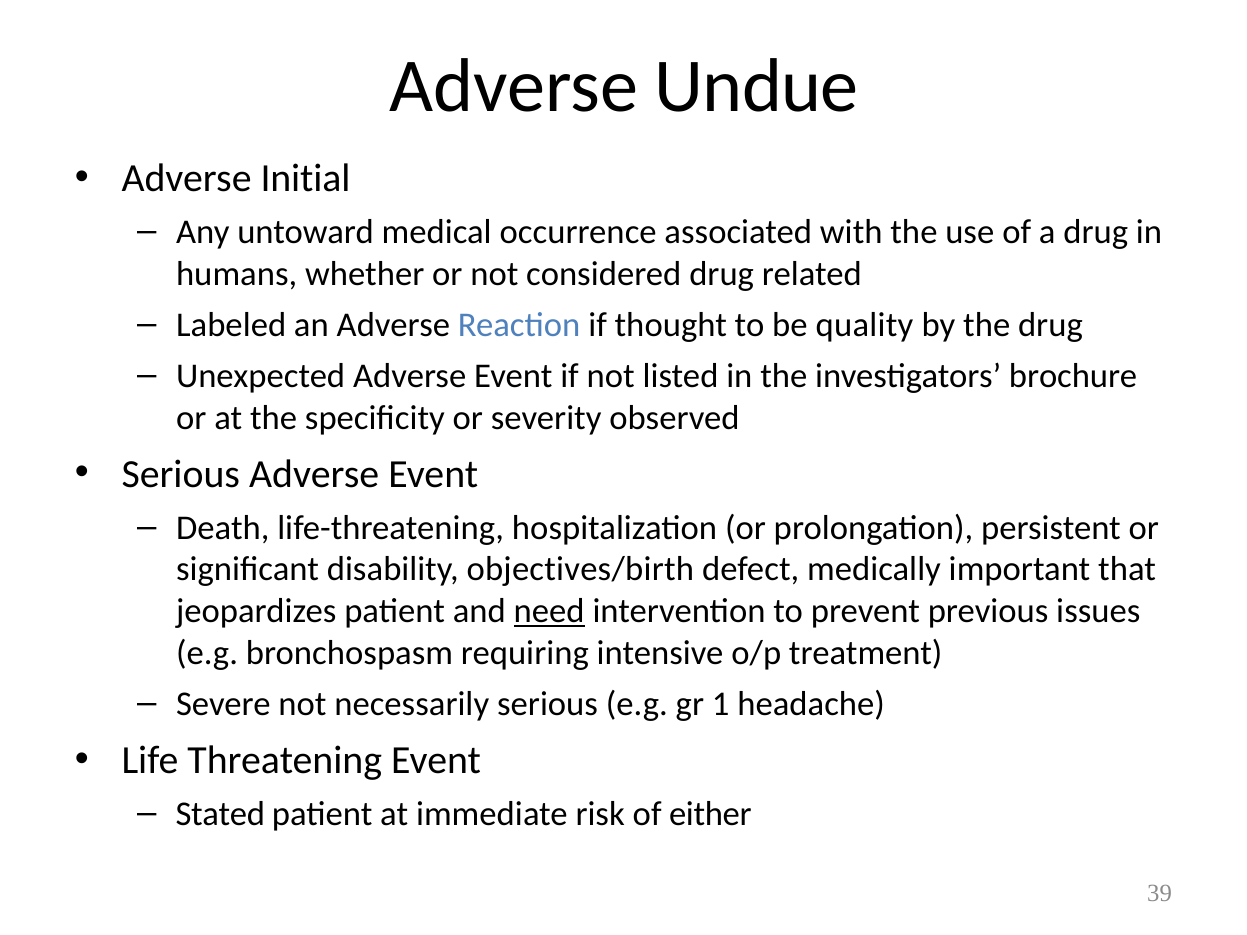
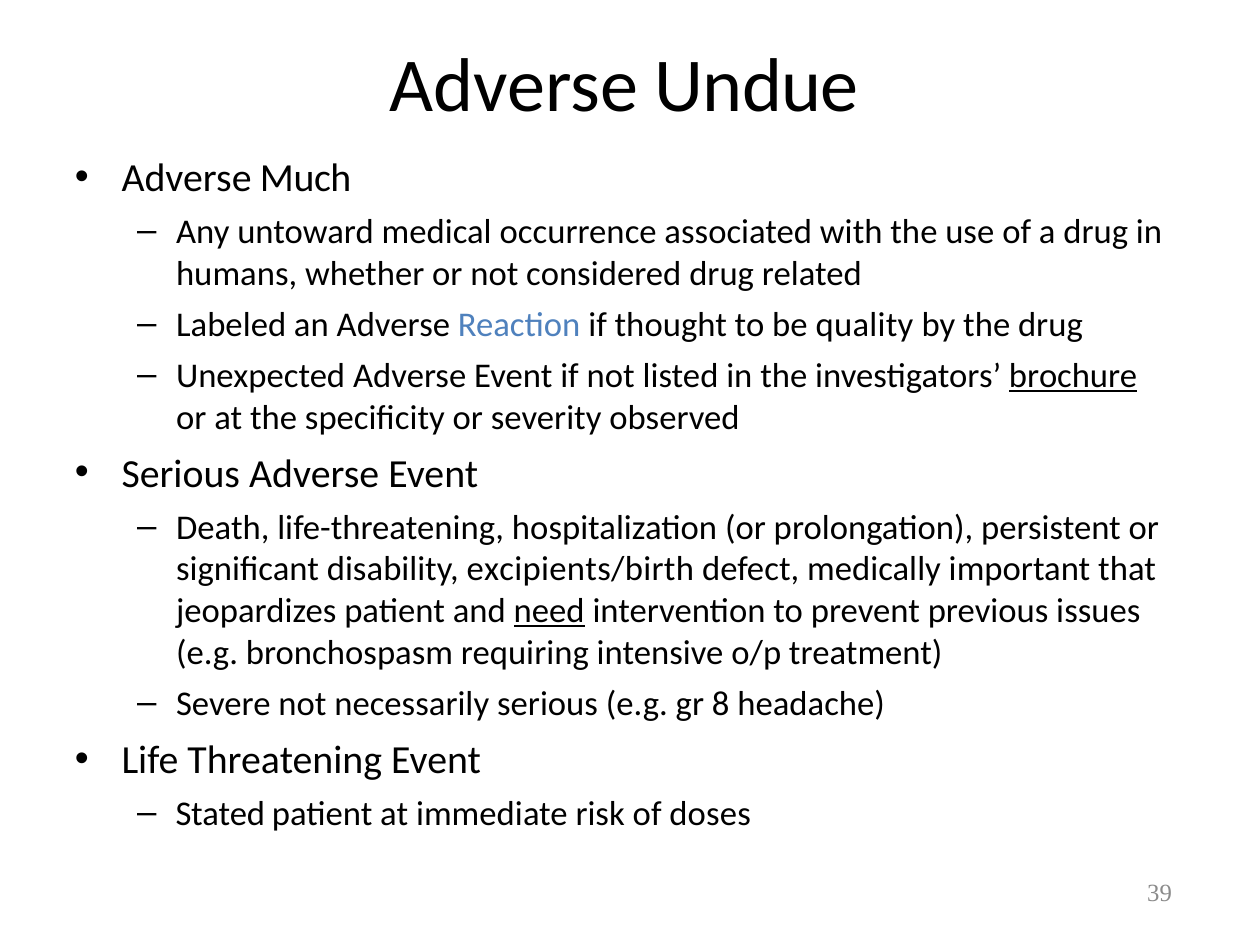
Initial: Initial -> Much (306, 178)
brochure underline: none -> present (1073, 376)
objectives/birth: objectives/birth -> excipients/birth (580, 570)
1: 1 -> 8 (721, 704)
either: either -> doses (710, 814)
